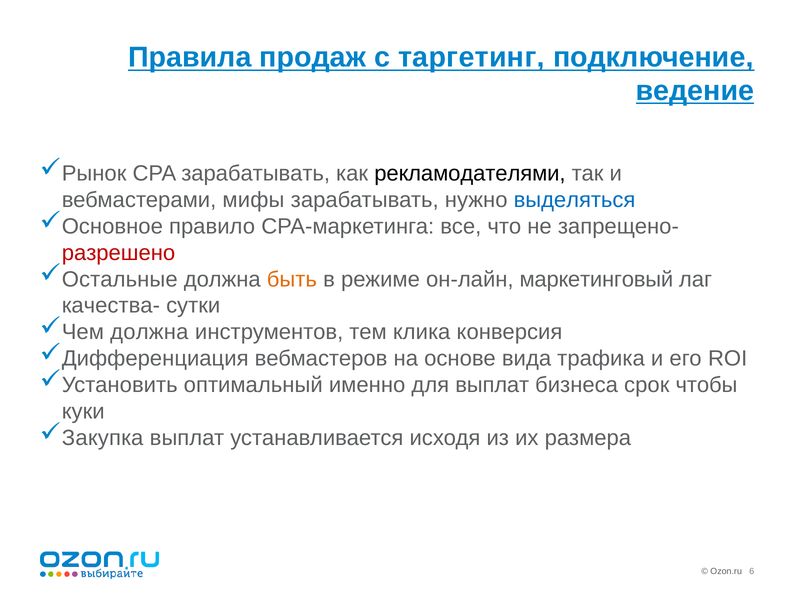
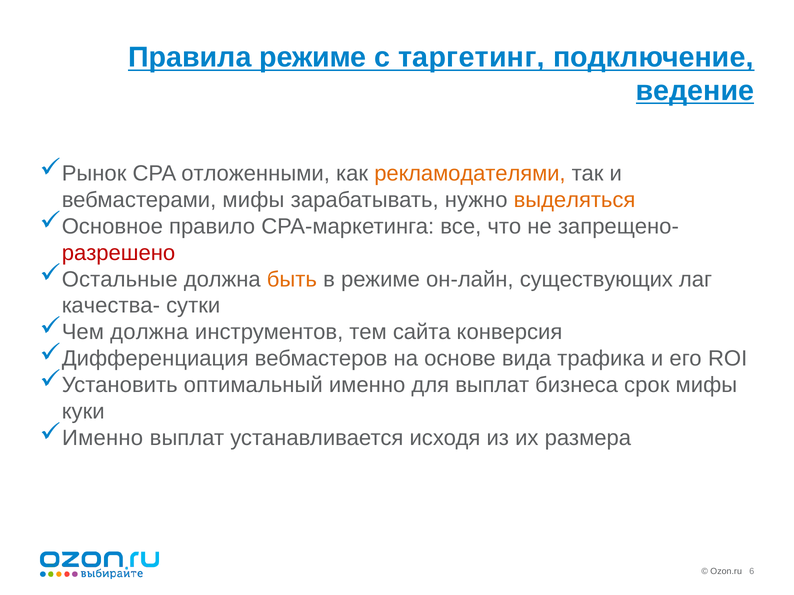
Правила продаж: продаж -> режиме (313, 58)
CPA зарабатывать: зарабатывать -> отложенными (256, 174)
рекламодателями colour: black -> orange (470, 174)
выделяться colour: blue -> orange (574, 200)
маркетинговый: маркетинговый -> существующих (596, 279)
клика: клика -> сайта (422, 332)
срок чтобы: чтобы -> мифы (706, 385)
Закупка: Закупка -> Именно (103, 438)
